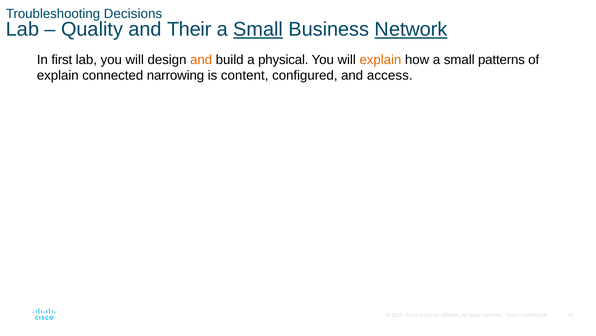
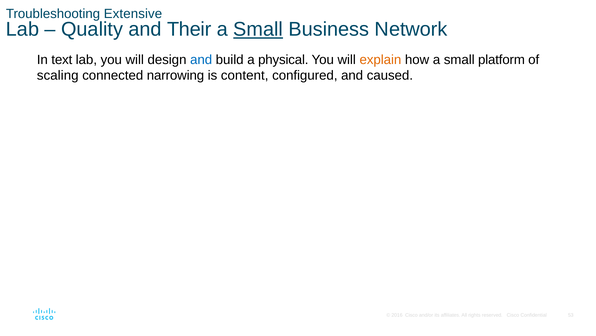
Decisions: Decisions -> Extensive (133, 14)
Network underline: present -> none (411, 29)
first: first -> text (62, 60)
and colour: orange -> blue (201, 60)
patterns: patterns -> platform (501, 60)
explain: explain -> scaling (58, 75)
access: access -> caused (390, 75)
